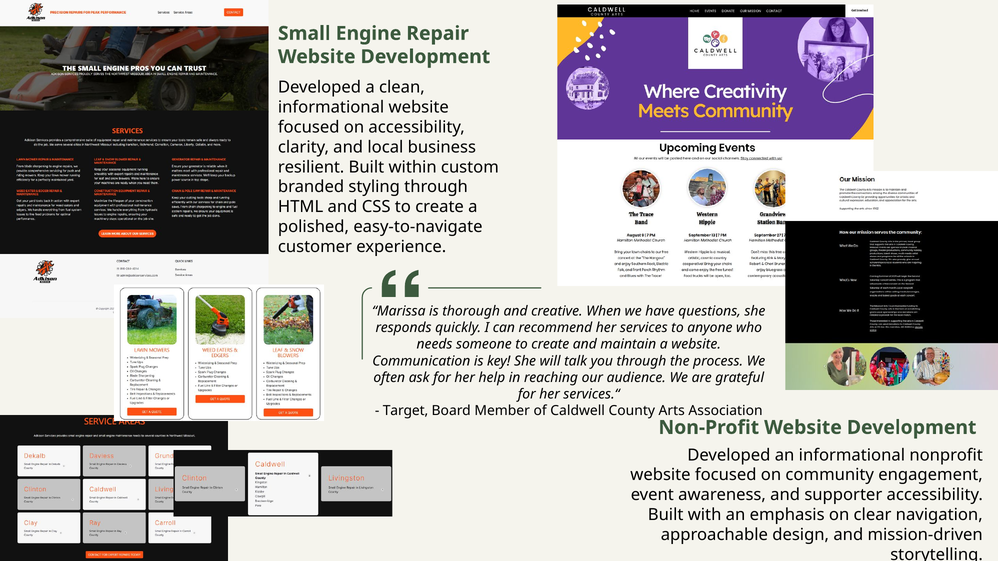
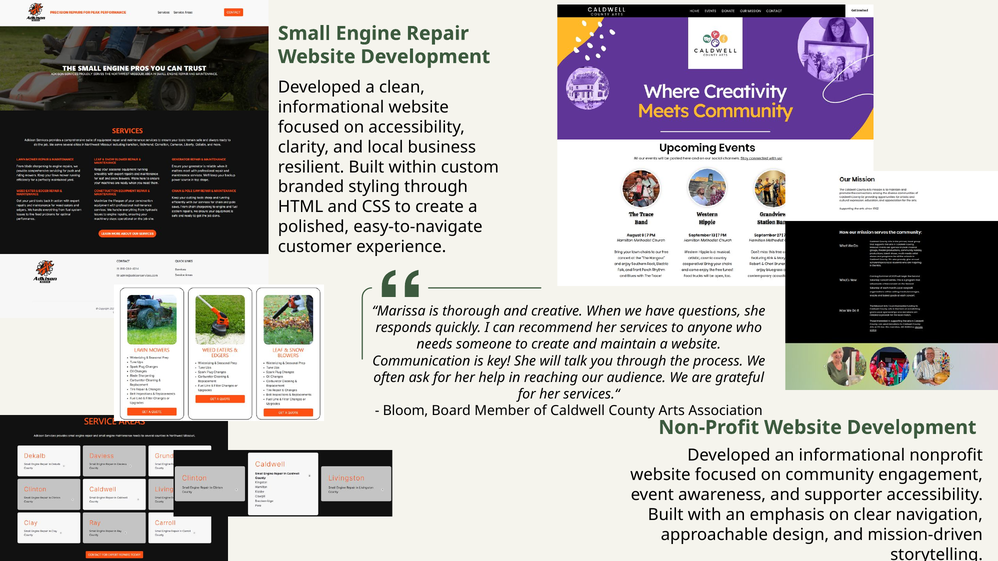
Target: Target -> Bloom (406, 411)
